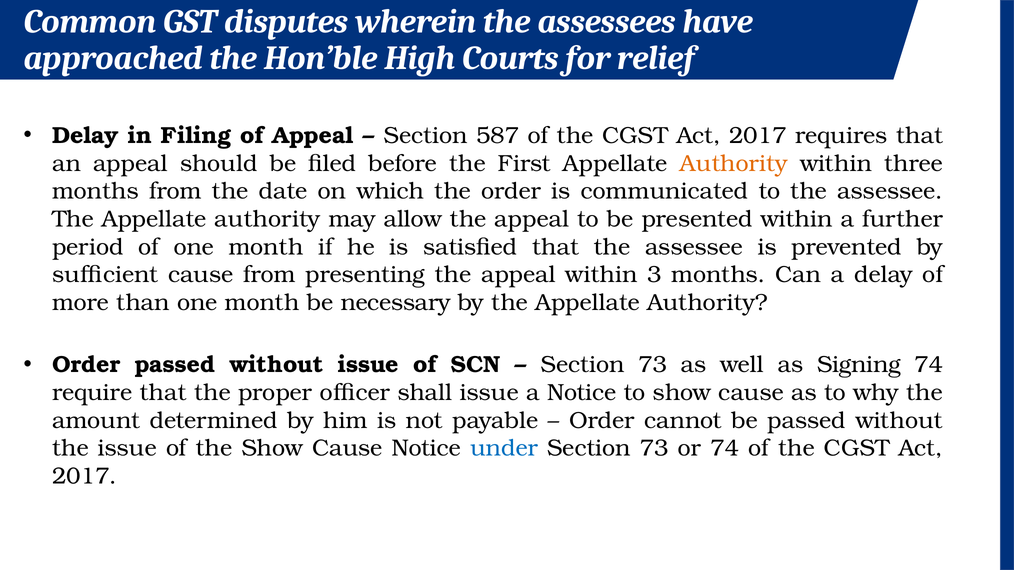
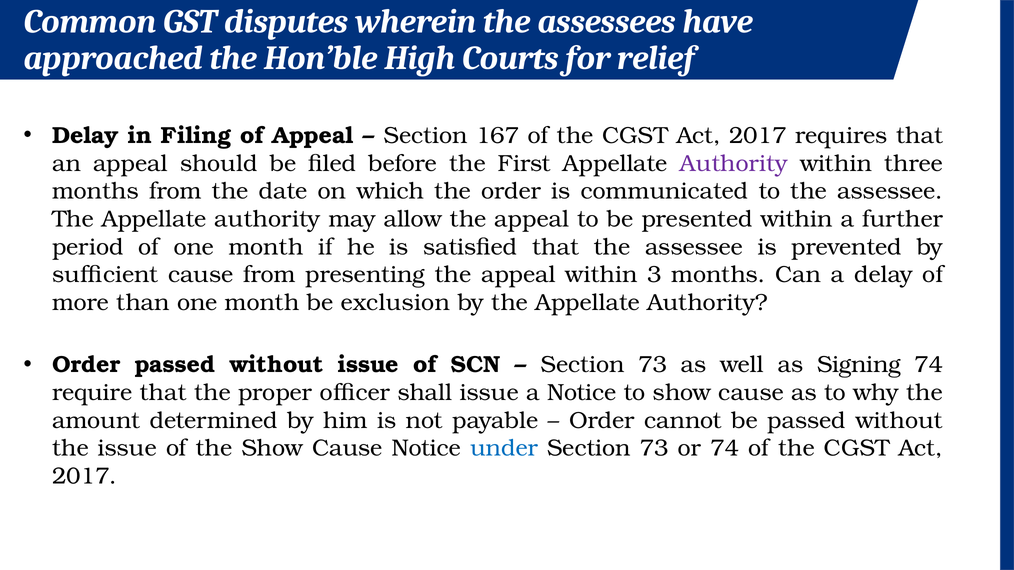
587: 587 -> 167 (498, 136)
Authority colour: orange -> purple (734, 163)
necessary: necessary -> exclusion (395, 303)
